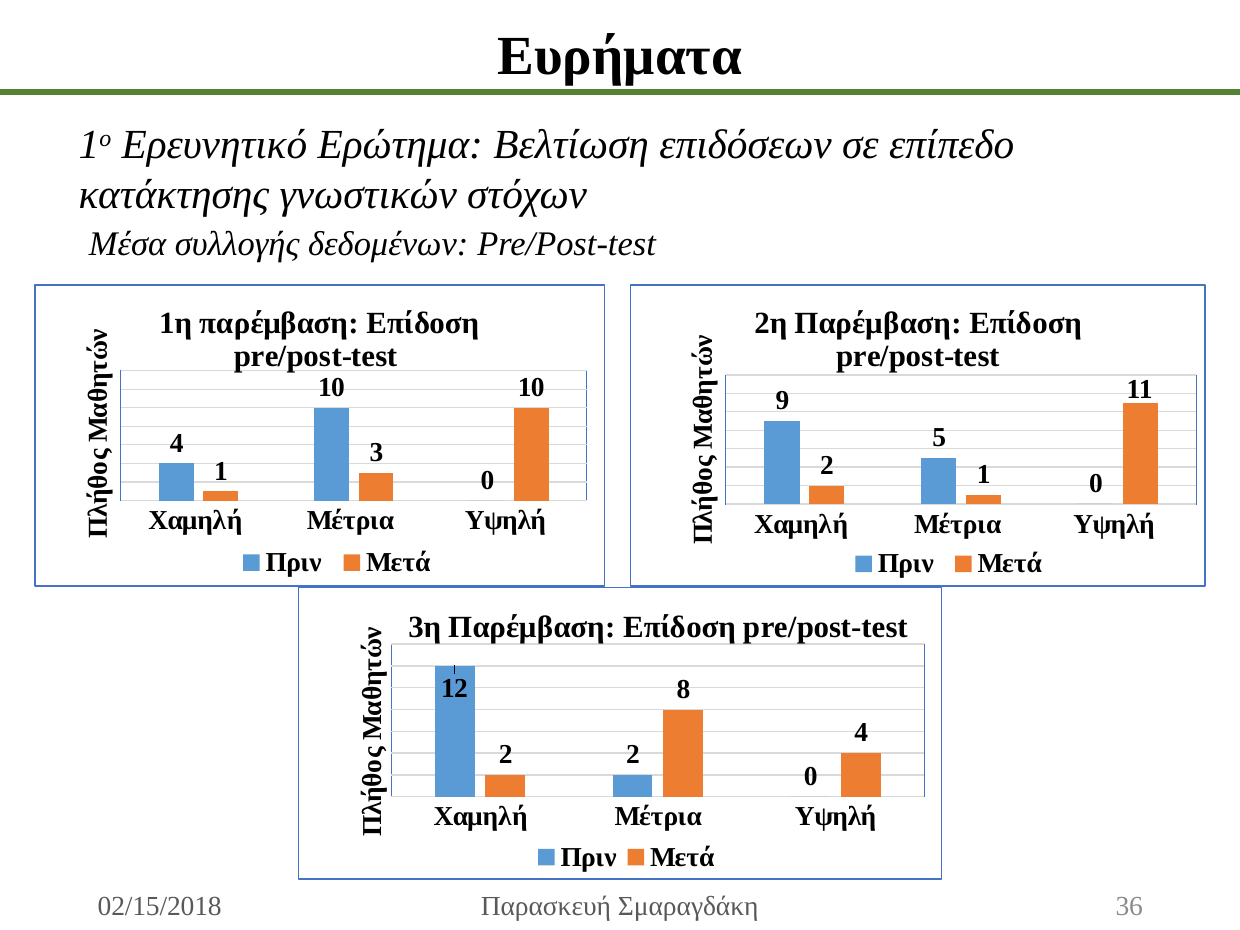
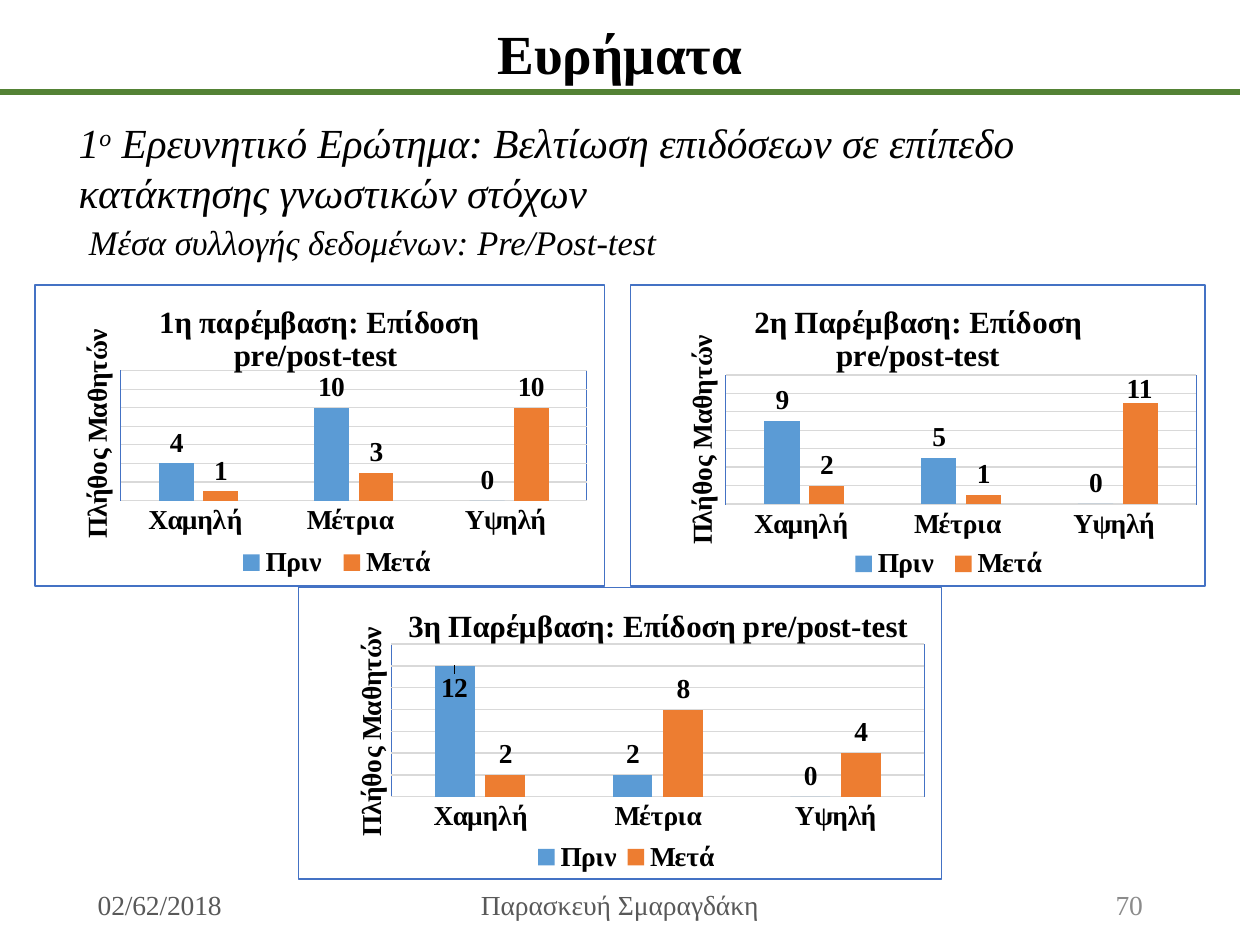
02/15/2018: 02/15/2018 -> 02/62/2018 (160, 907)
36: 36 -> 70 (1129, 907)
